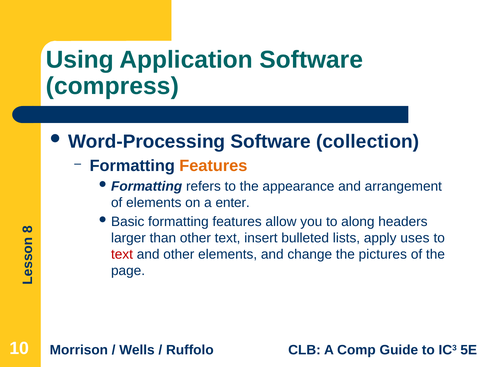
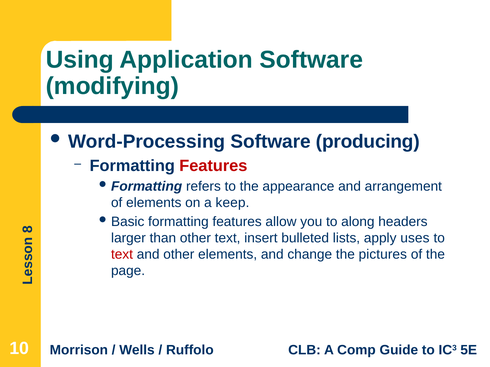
compress: compress -> modifying (112, 86)
collection: collection -> producing (368, 142)
Features colour: orange -> red (213, 166)
enter: enter -> keep (232, 203)
